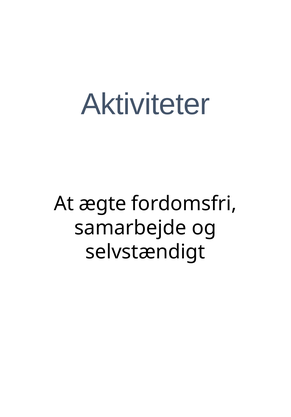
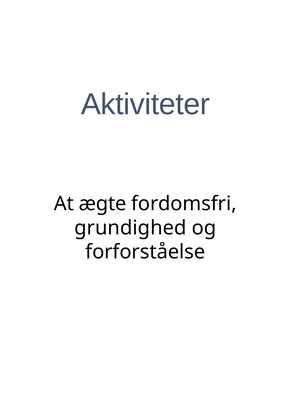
samarbejde: samarbejde -> grundighed (130, 227)
selvstændigt: selvstændigt -> forforståelse (145, 251)
